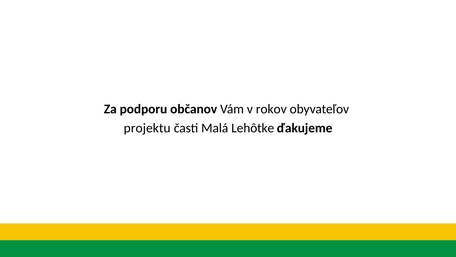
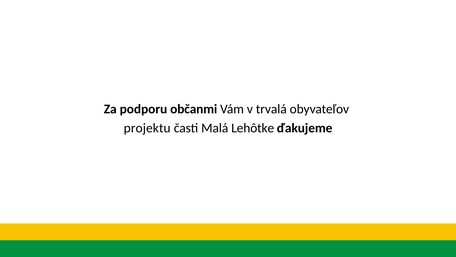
občanov: občanov -> občanmi (194, 109)
rokov: rokov -> trvalá (271, 109)
